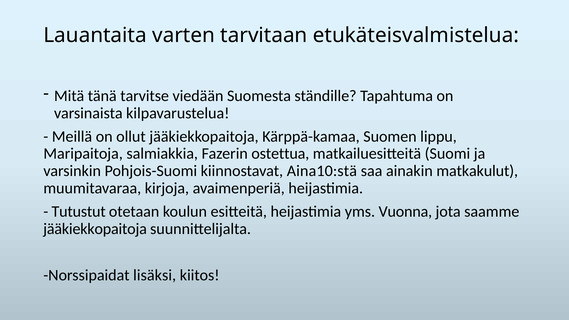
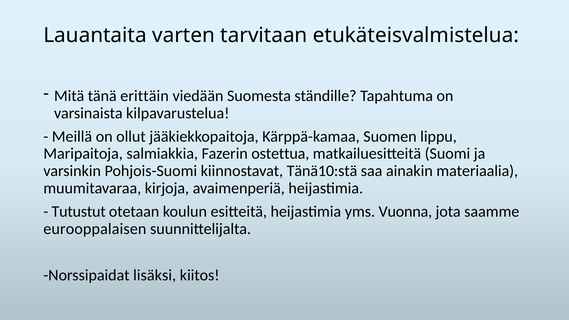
tarvitse: tarvitse -> erittäin (145, 96)
Aina10:stä: Aina10:stä -> Tänä10:stä (322, 171)
matkakulut: matkakulut -> materiaalia (477, 171)
jääkiekkopaitoja: jääkiekkopaitoja -> eurooppalaisen (95, 229)
